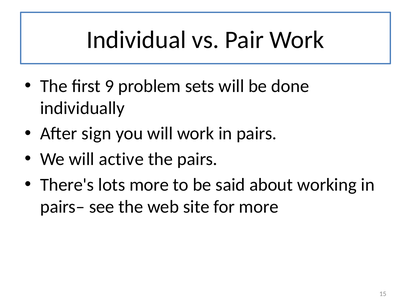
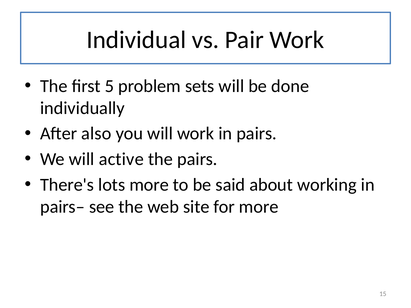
9: 9 -> 5 (109, 86)
sign: sign -> also (96, 134)
